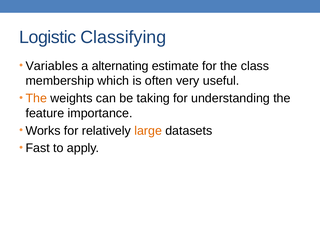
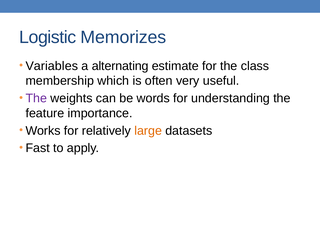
Classifying: Classifying -> Memorizes (123, 37)
The colour: orange -> purple (36, 98)
taking: taking -> words (153, 98)
